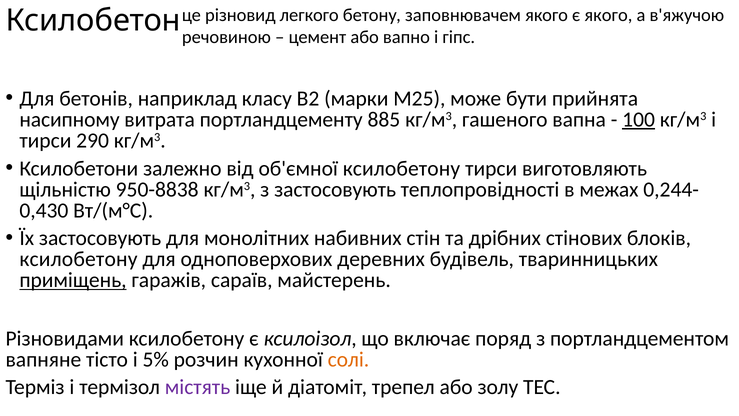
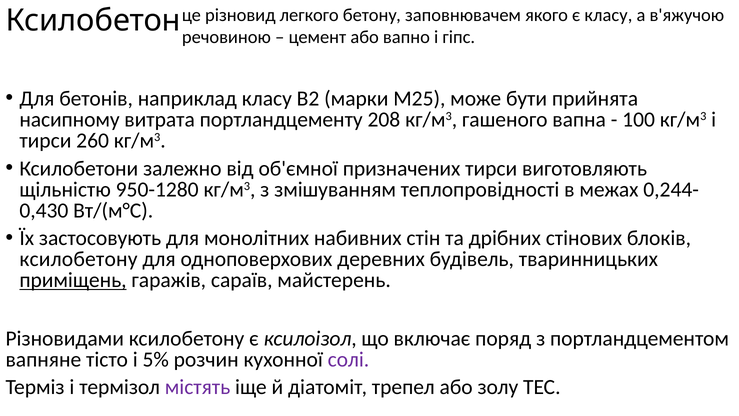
є якого: якого -> класу (608, 15)
885: 885 -> 208 (384, 119)
100 underline: present -> none (639, 119)
290: 290 -> 260 (93, 140)
об'ємної ксилобетону: ксилобетону -> призначених (402, 168)
950-8838: 950-8838 -> 950-1280 (157, 189)
з застосовують: застосовують -> змішуванням (335, 189)
солі colour: orange -> purple (348, 359)
